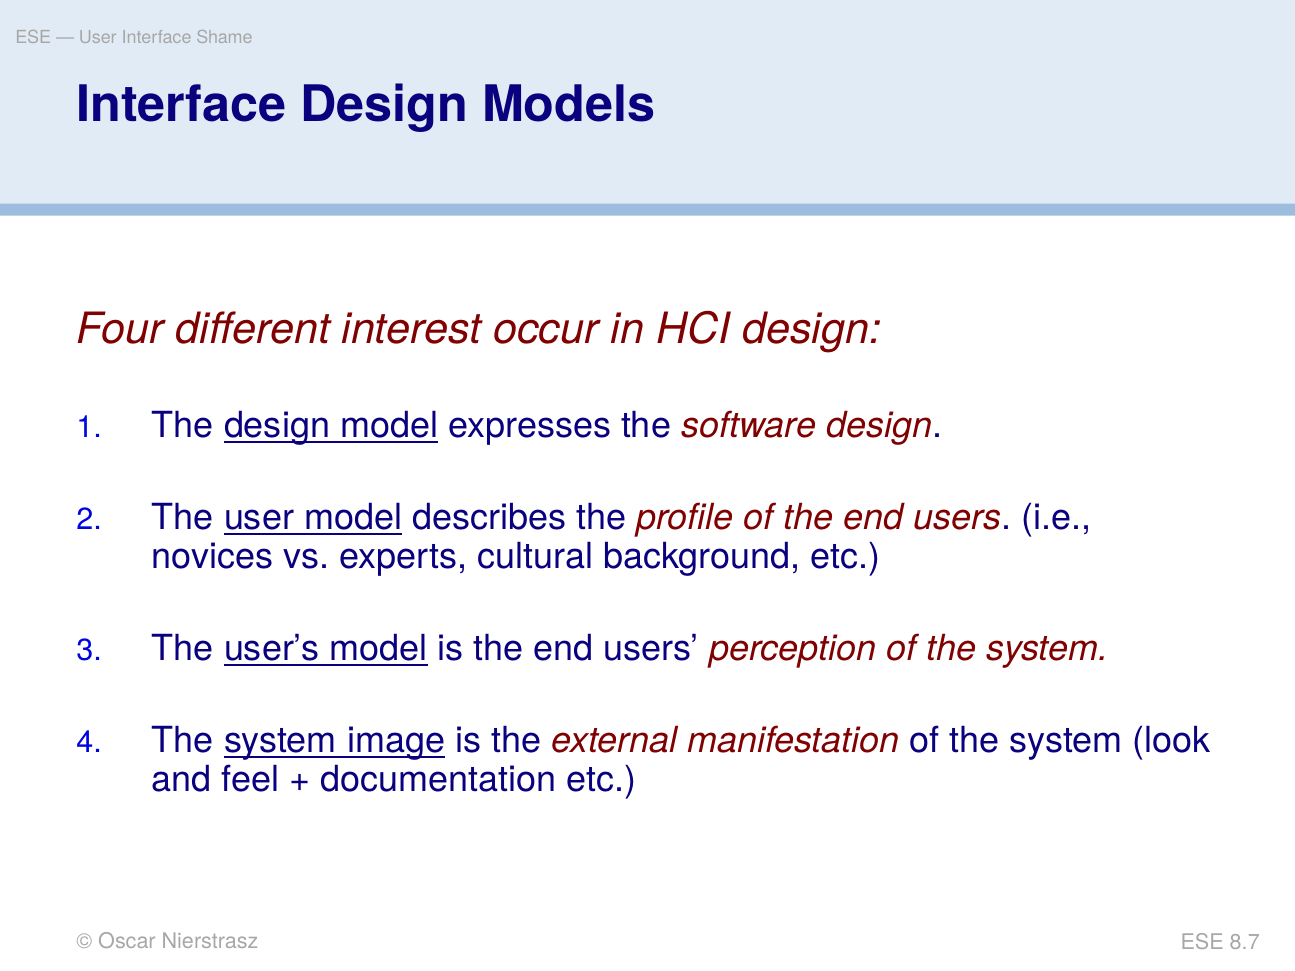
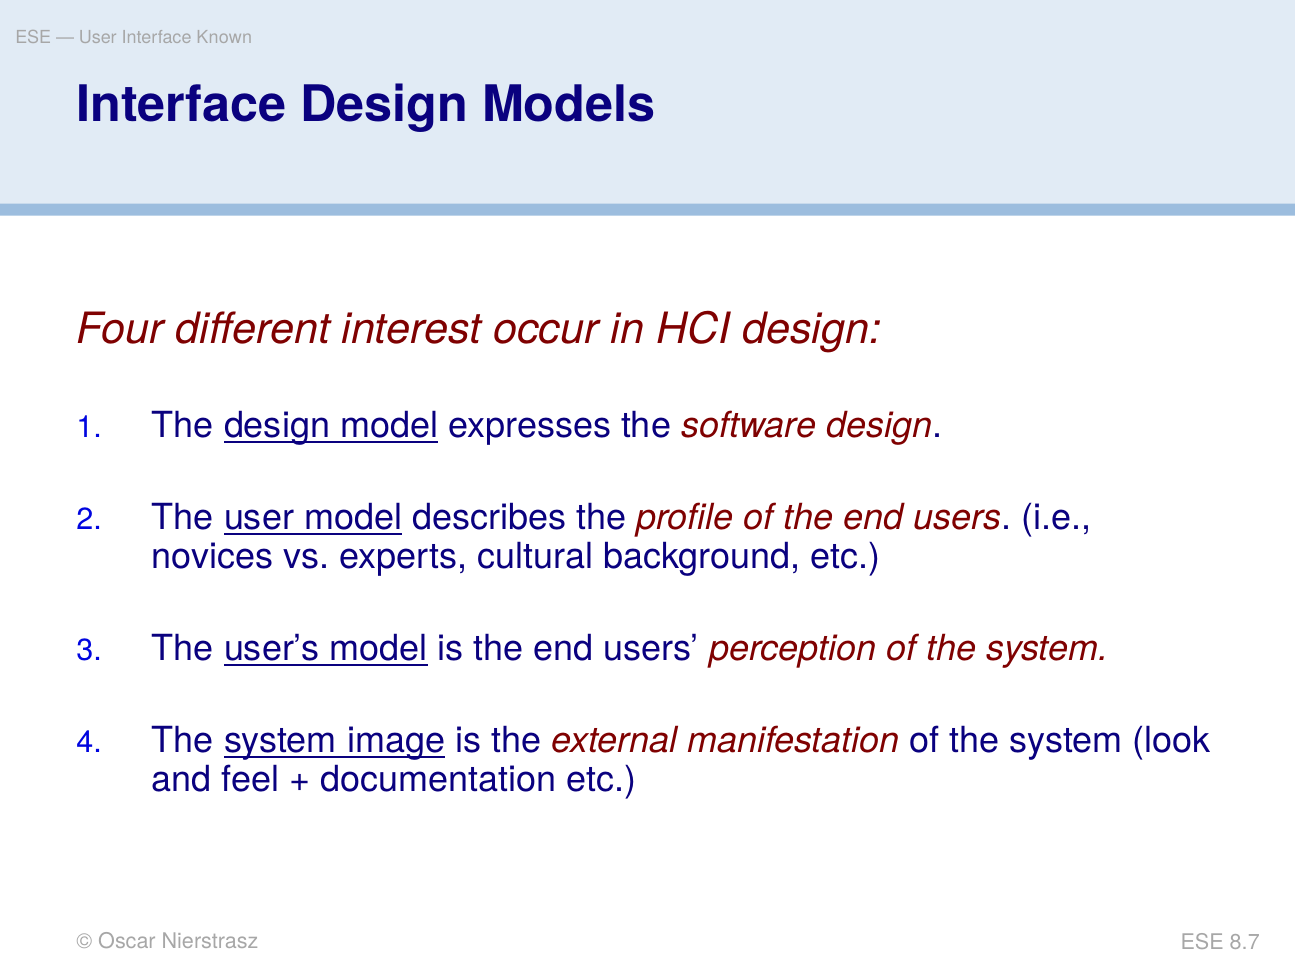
Shame: Shame -> Known (224, 37)
